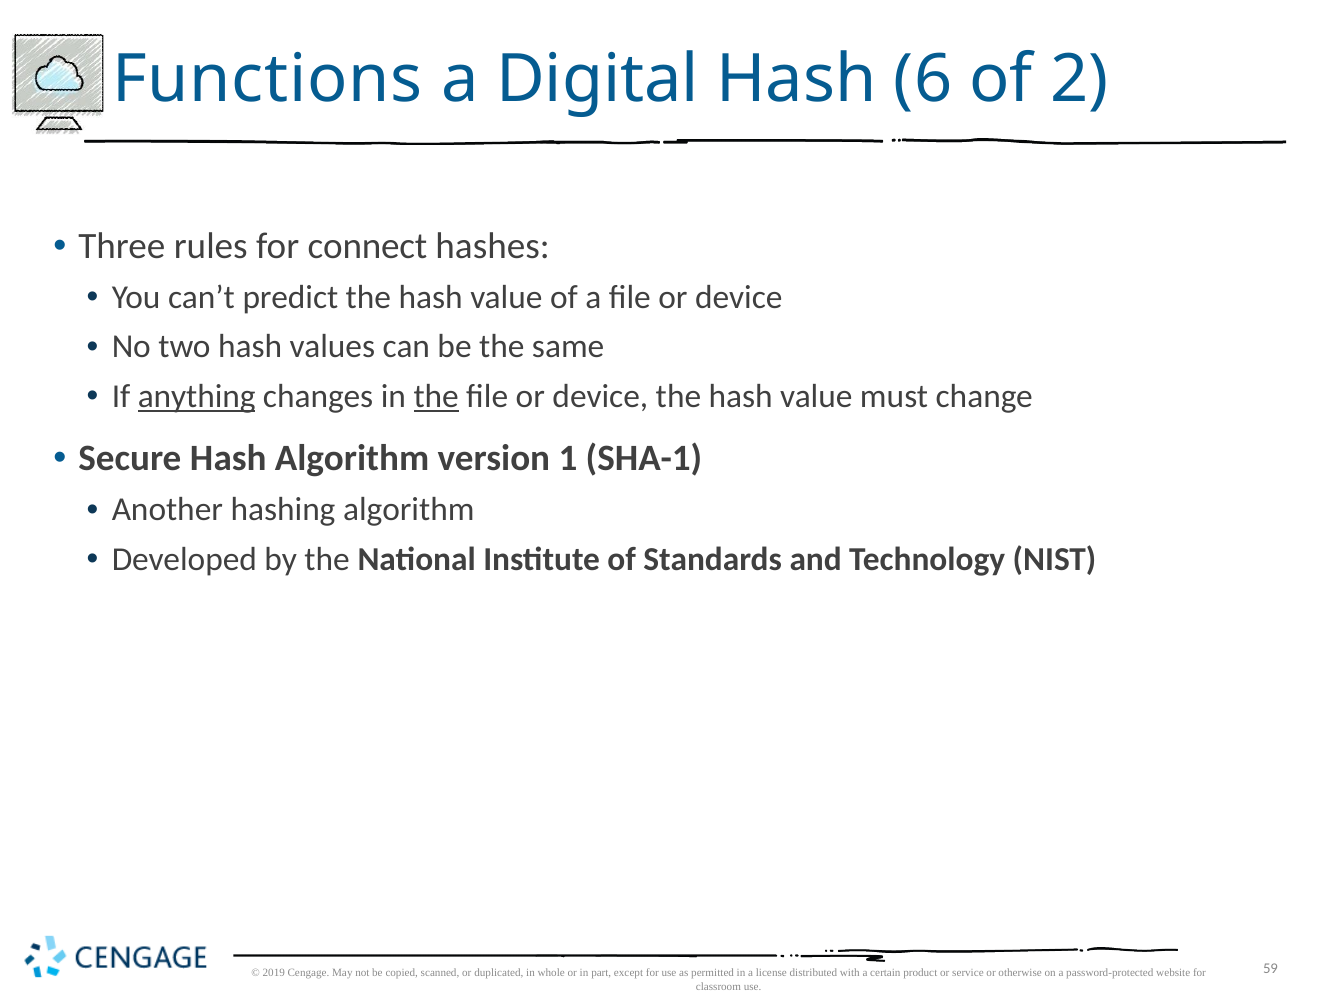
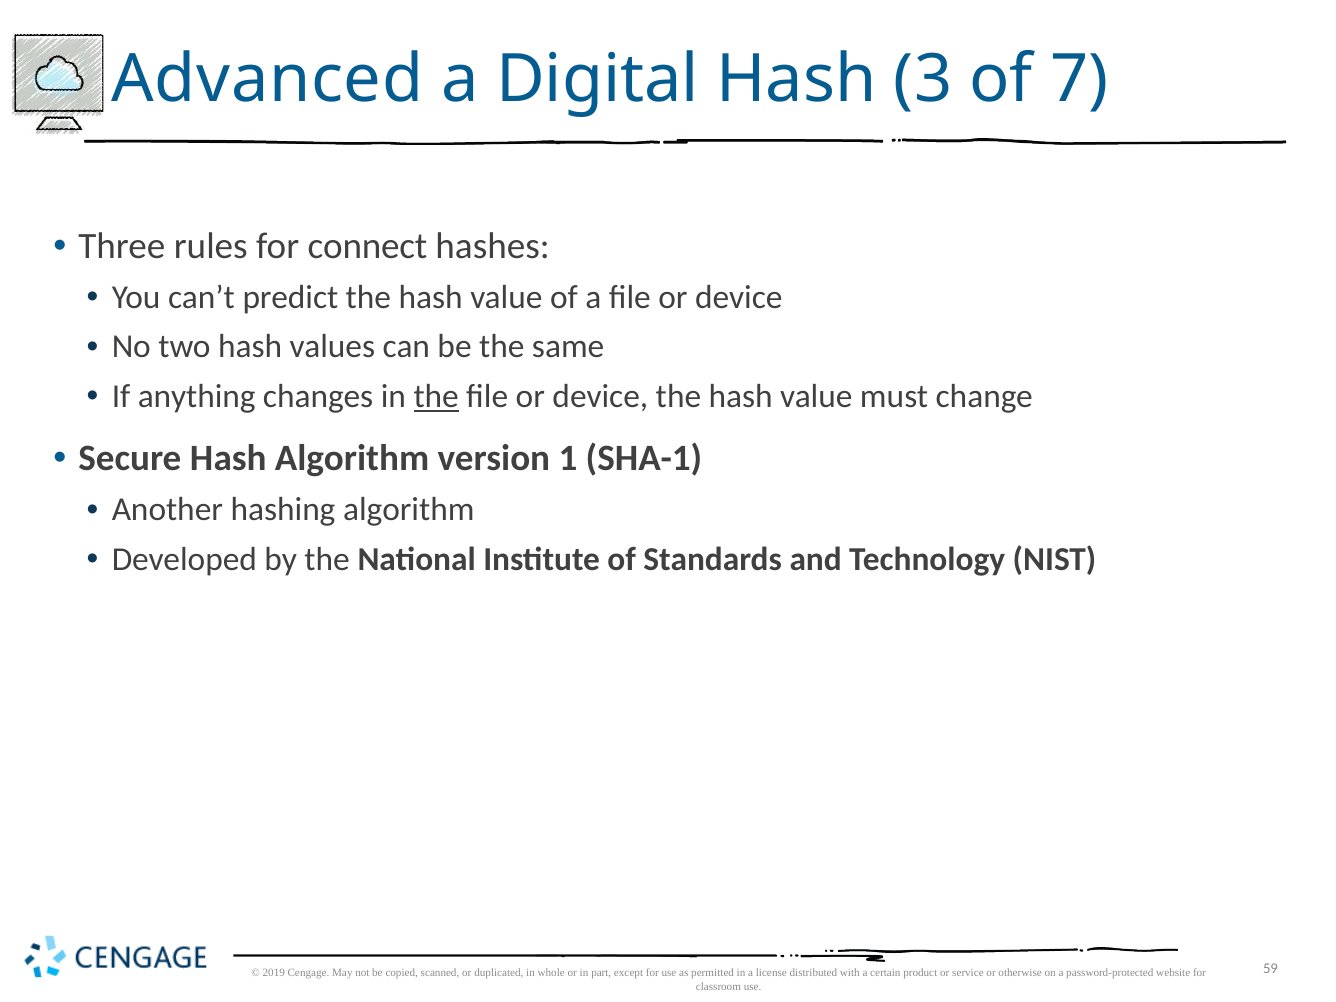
Functions: Functions -> Advanced (267, 79)
6: 6 -> 3 (923, 79)
2: 2 -> 7 (1079, 79)
anything underline: present -> none (197, 396)
